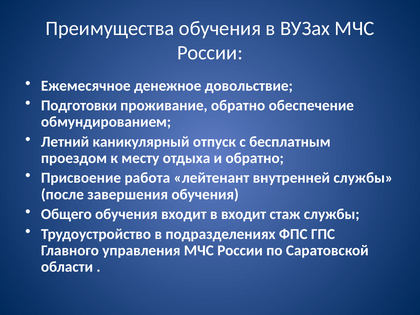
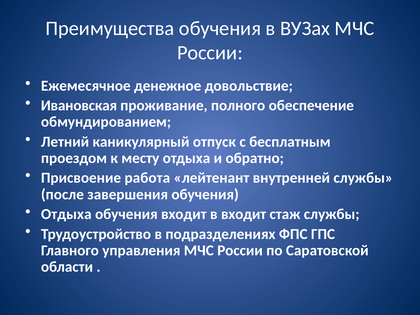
Подготовки: Подготовки -> Ивановская (79, 106)
проживание обратно: обратно -> полного (238, 106)
Общего: Общего -> Отдыха (66, 214)
